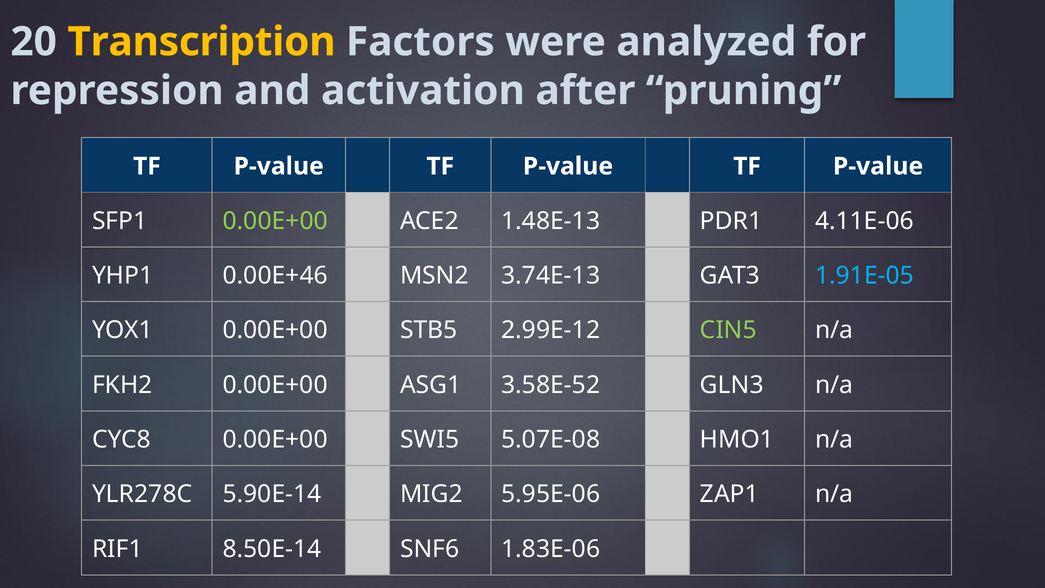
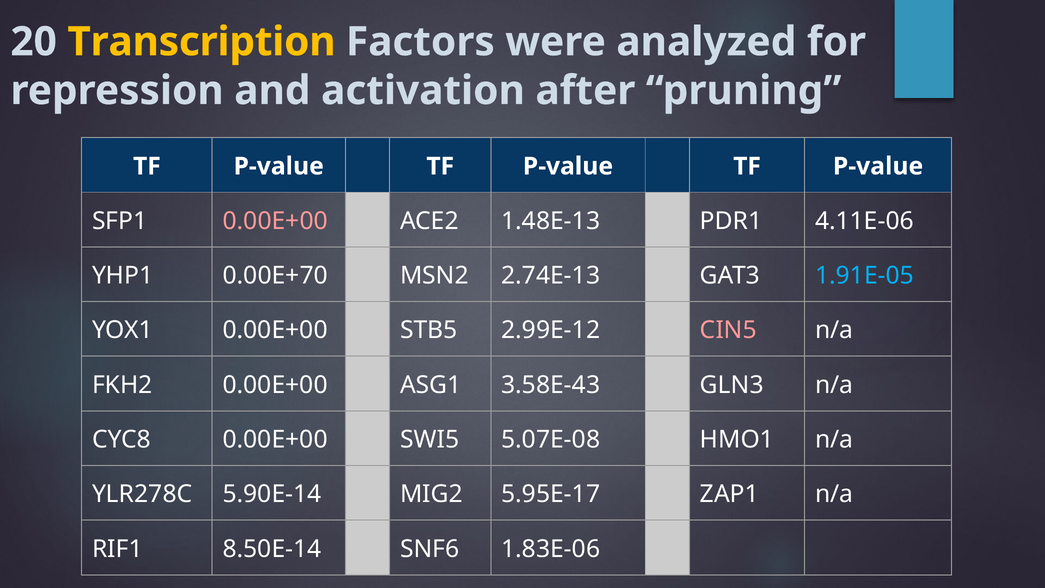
0.00E+00 colour: light green -> pink (275, 221)
0.00E+46: 0.00E+46 -> 0.00E+70 (275, 276)
3.74E-13: 3.74E-13 -> 2.74E-13 (551, 276)
CIN5 colour: light green -> pink (728, 330)
3.58E-52: 3.58E-52 -> 3.58E-43 (551, 385)
5.95E-06: 5.95E-06 -> 5.95E-17 (551, 494)
